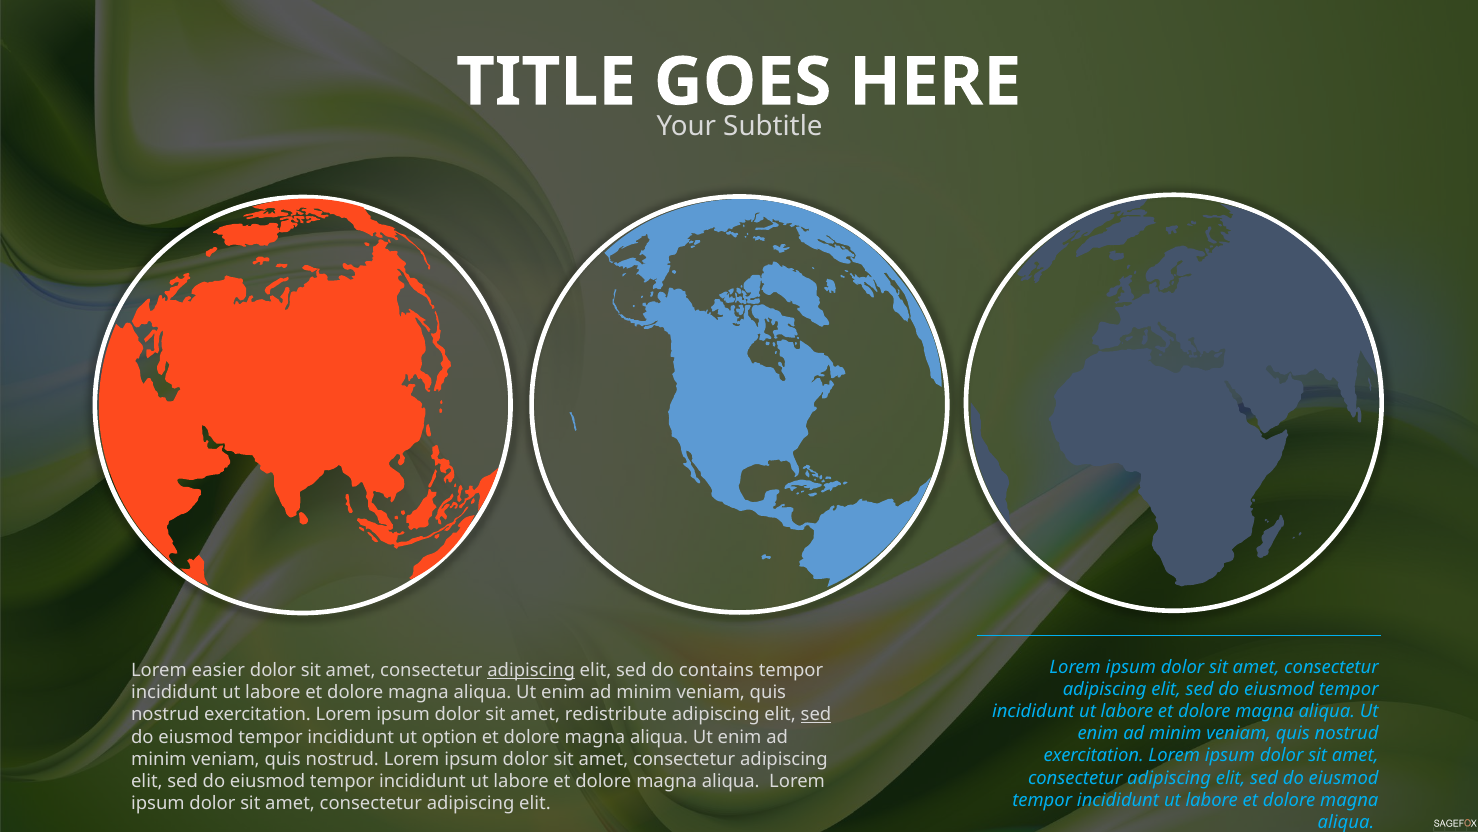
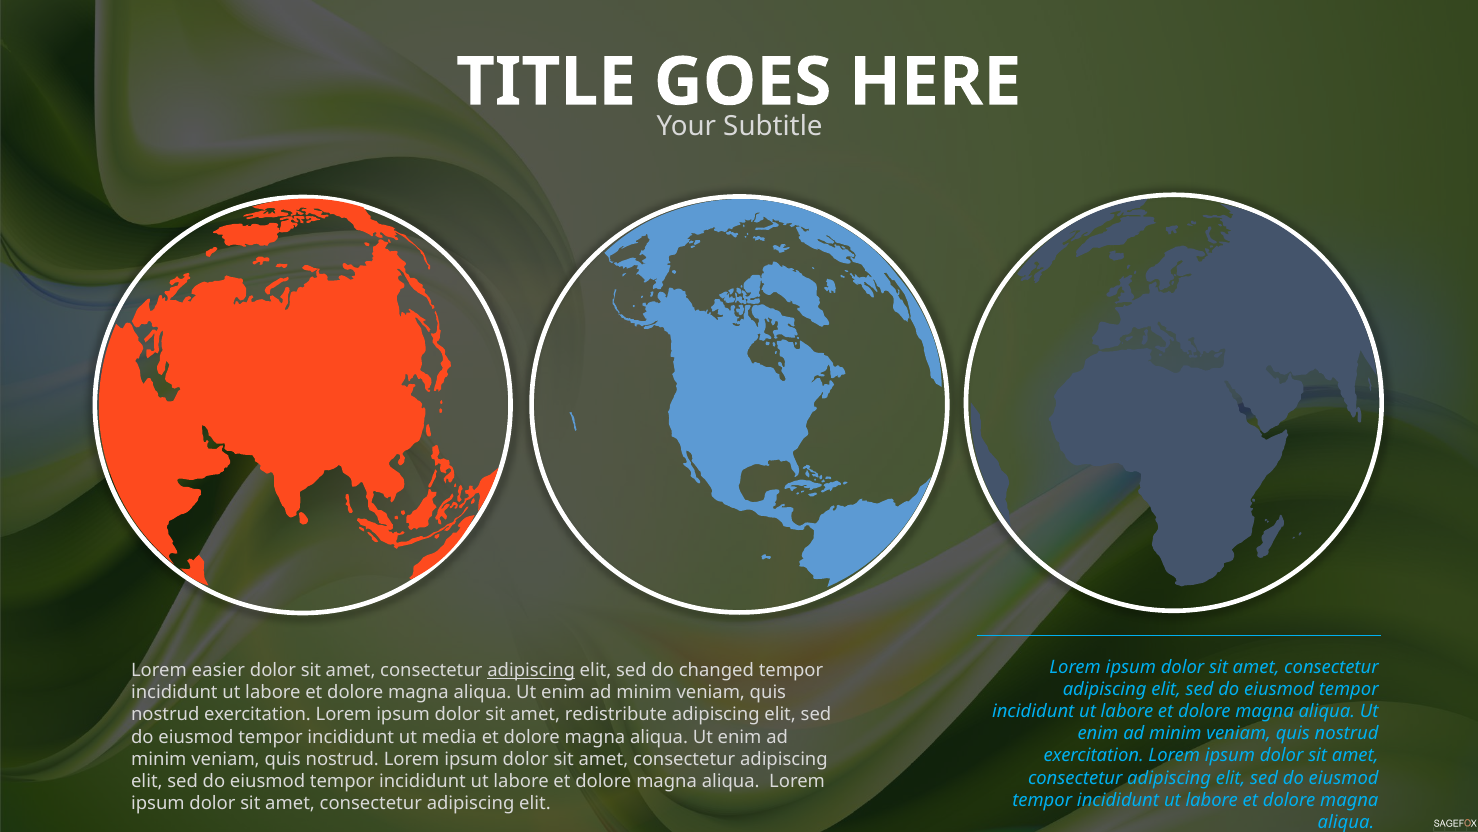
contains: contains -> changed (716, 670)
sed underline: present -> none (816, 714)
option: option -> media (449, 736)
